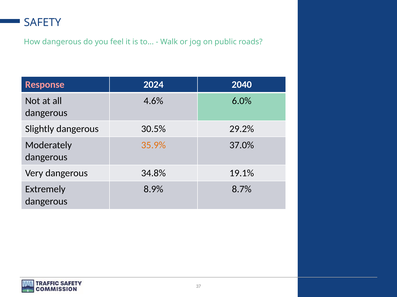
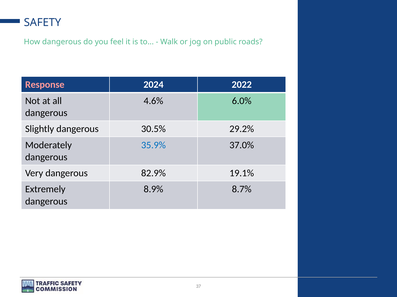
2040: 2040 -> 2022 (242, 85)
35.9% colour: orange -> blue (153, 145)
34.8%: 34.8% -> 82.9% (153, 174)
